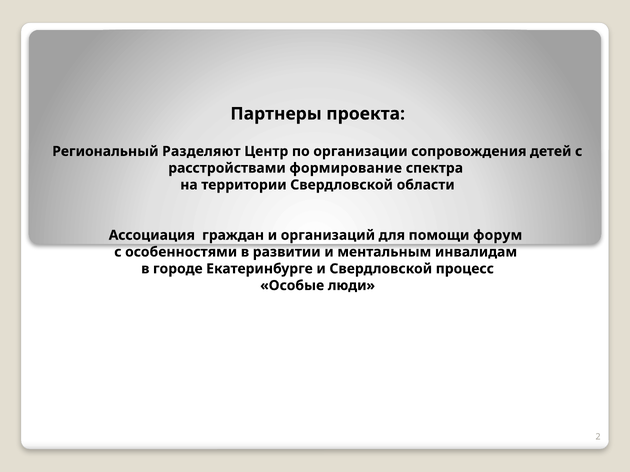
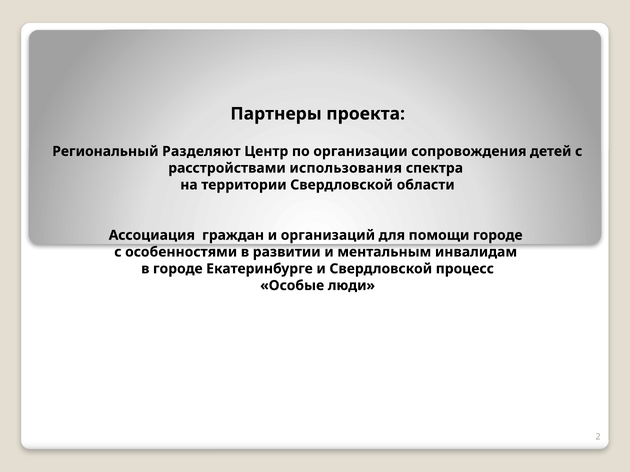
формирование: формирование -> использования (346, 168)
помощи форум: форум -> городе (498, 235)
